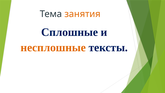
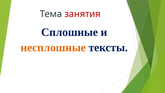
занятия colour: orange -> red (82, 14)
